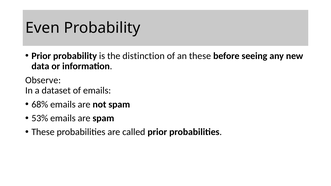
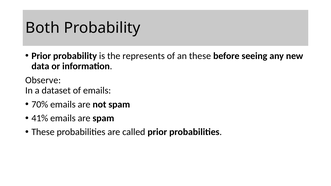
Even: Even -> Both (43, 28)
distinction: distinction -> represents (144, 56)
68%: 68% -> 70% (40, 104)
53%: 53% -> 41% (40, 118)
